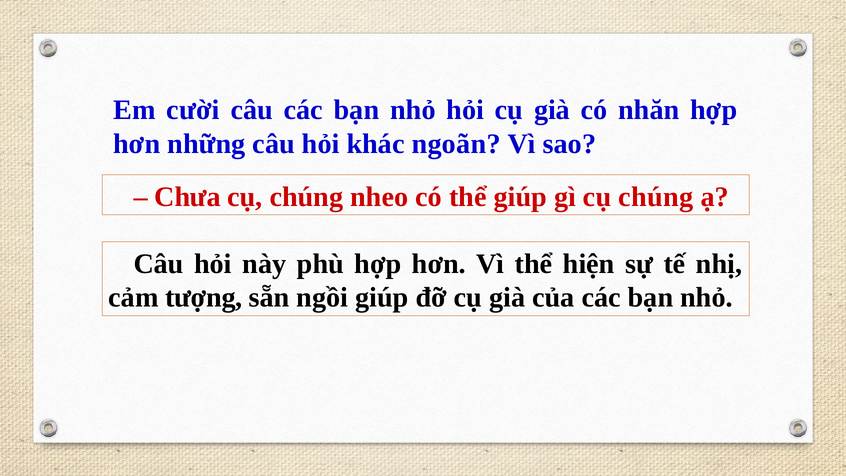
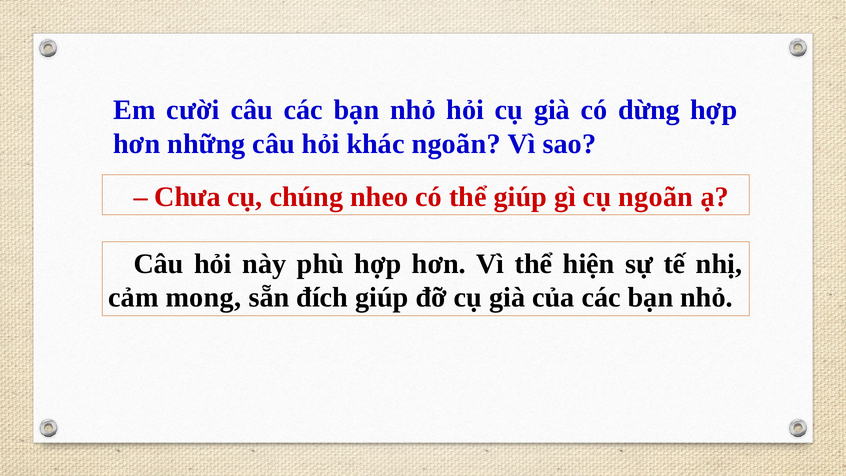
nhăn: nhăn -> dừng (649, 110)
gì cụ chúng: chúng -> ngoãn (656, 197)
tượng: tượng -> mong (203, 298)
ngồi: ngồi -> đích (322, 298)
